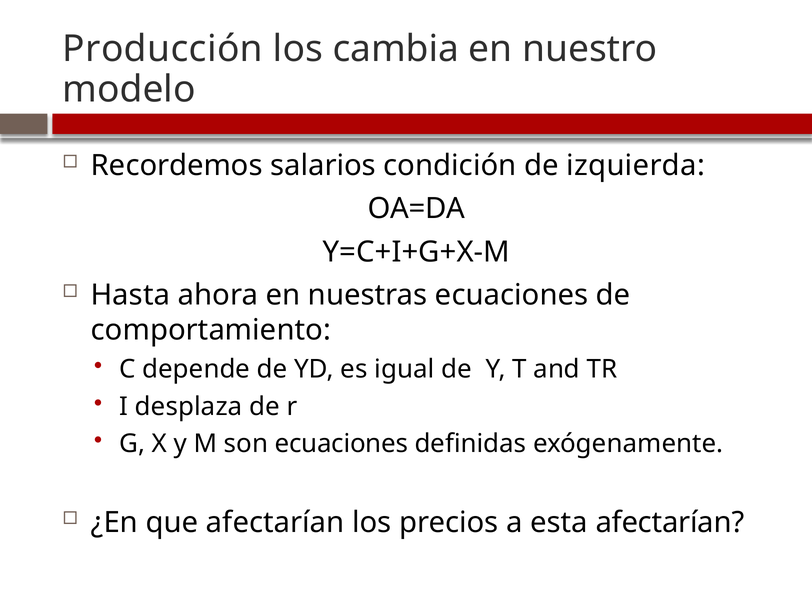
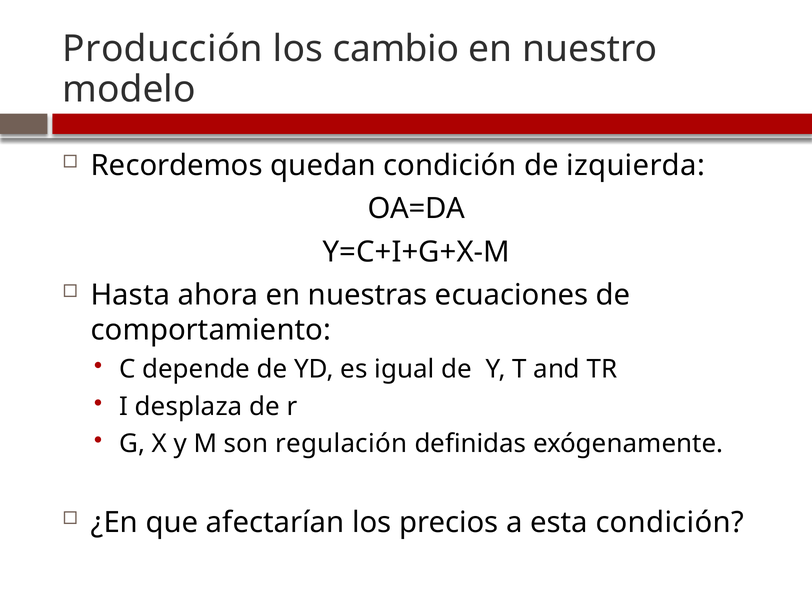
cambia: cambia -> cambio (396, 49)
salarios: salarios -> quedan (323, 166)
son ecuaciones: ecuaciones -> regulación (341, 444)
esta afectarían: afectarían -> condición (670, 522)
